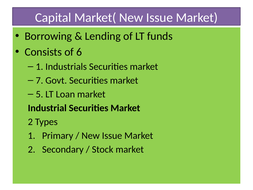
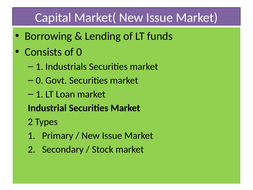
of 6: 6 -> 0 (79, 52)
7: 7 -> 0 (39, 80)
5: 5 -> 1 (39, 94)
